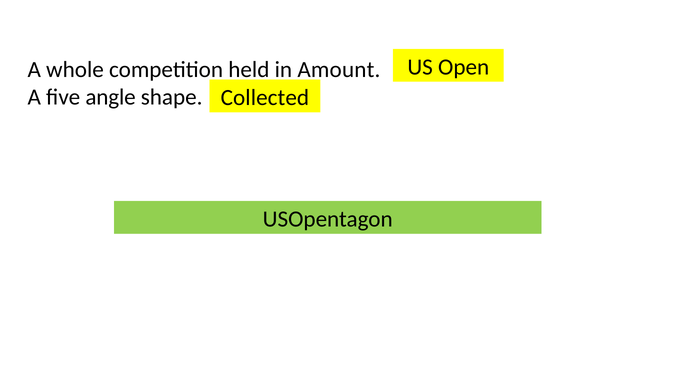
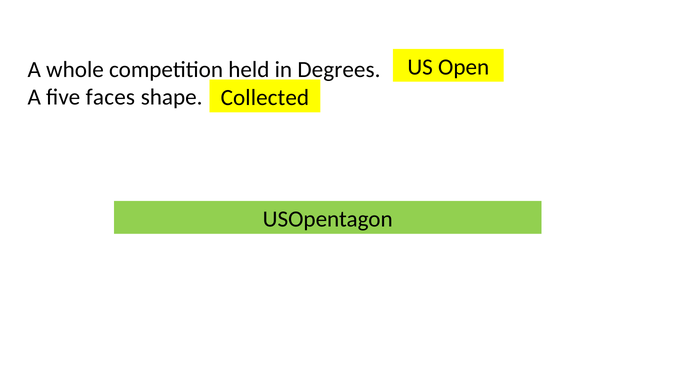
Amount: Amount -> Degrees (339, 70)
angle: angle -> faces (110, 97)
